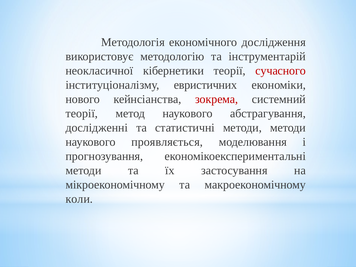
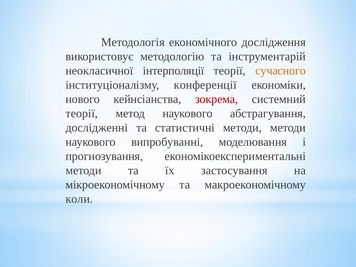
кібернетики: кібернетики -> інтерполяції (174, 71)
сучасного colour: red -> orange (281, 71)
евристичних: евристичних -> конференції (205, 85)
проявляється: проявляється -> випробуванні (167, 142)
